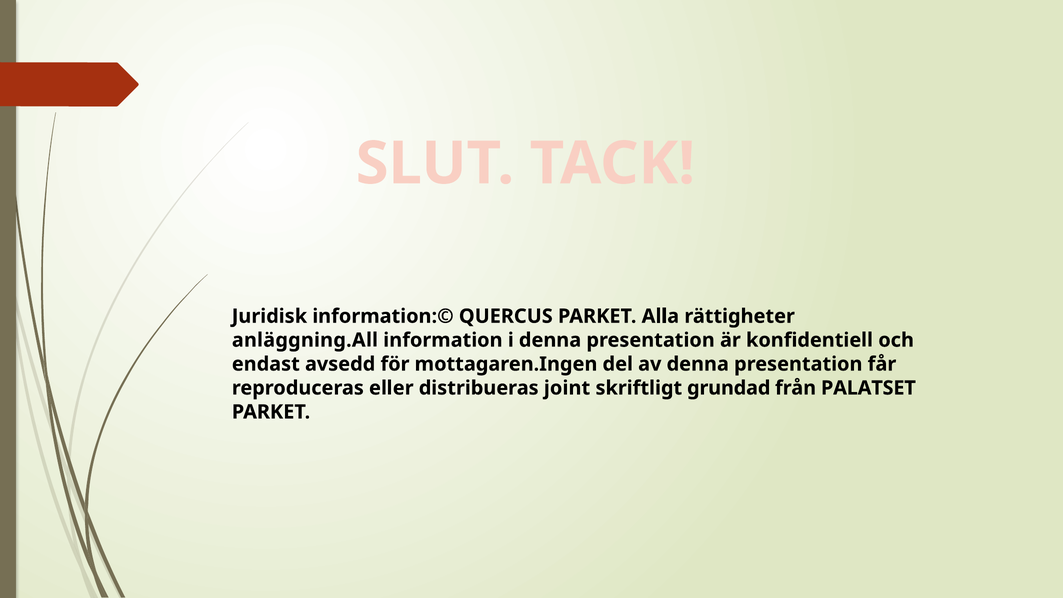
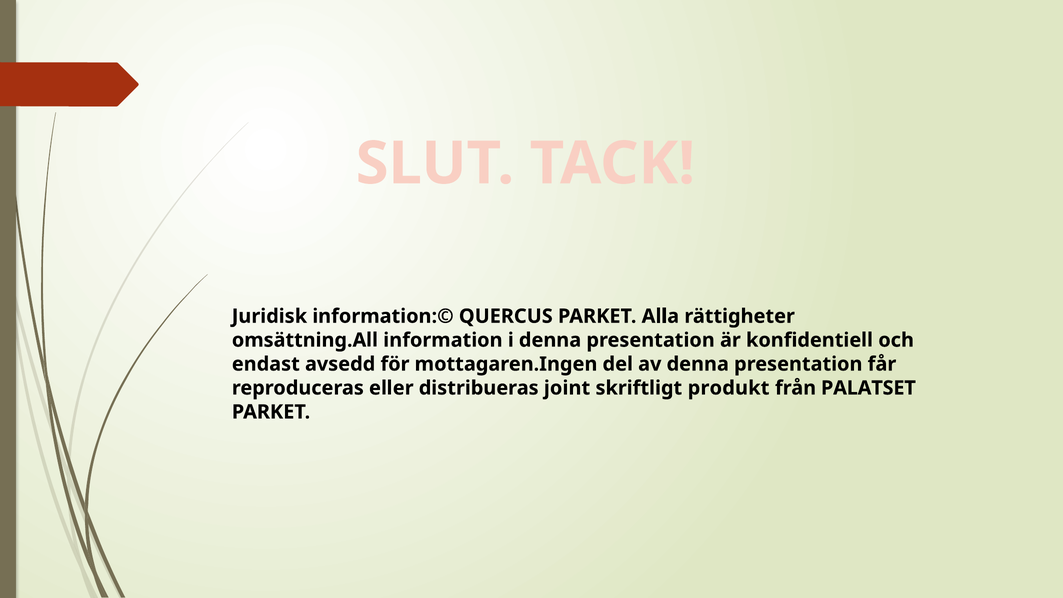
anläggning.All: anläggning.All -> omsättning.All (305, 340)
grundad: grundad -> produkt (729, 388)
